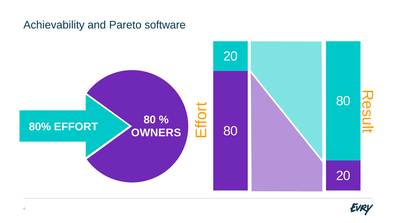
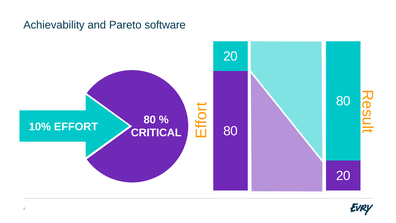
80%: 80% -> 10% (40, 127)
OWNERS: OWNERS -> CRITICAL (156, 133)
